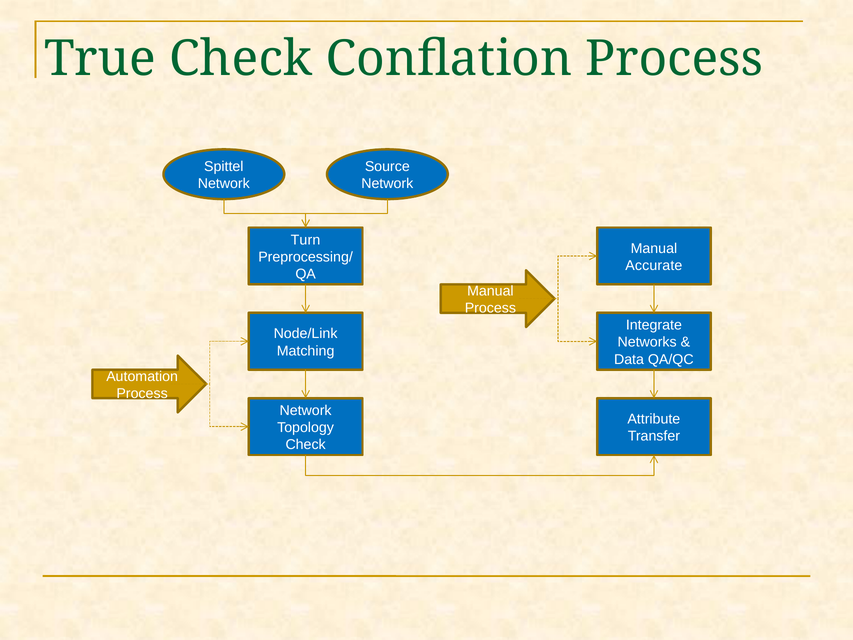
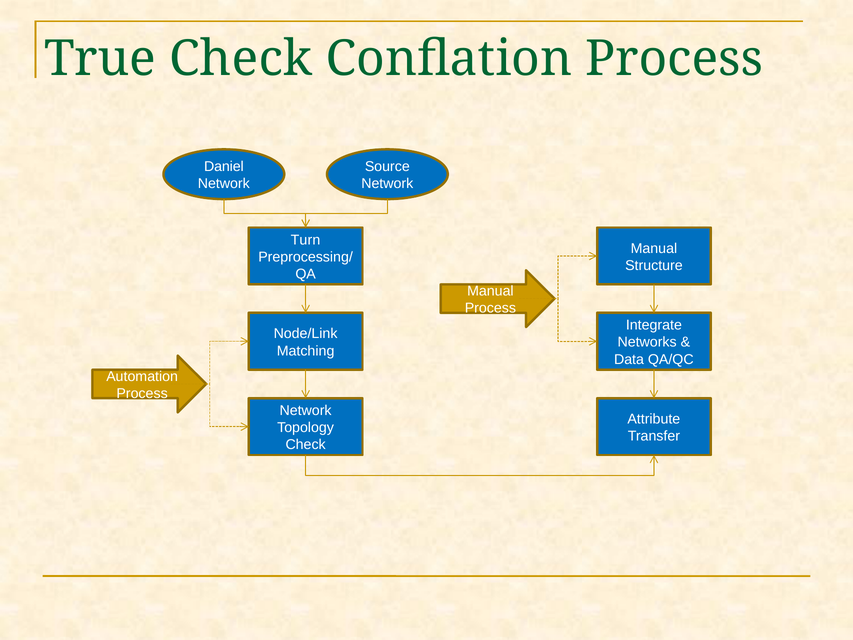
Spittel: Spittel -> Daniel (224, 167)
Accurate: Accurate -> Structure (654, 265)
